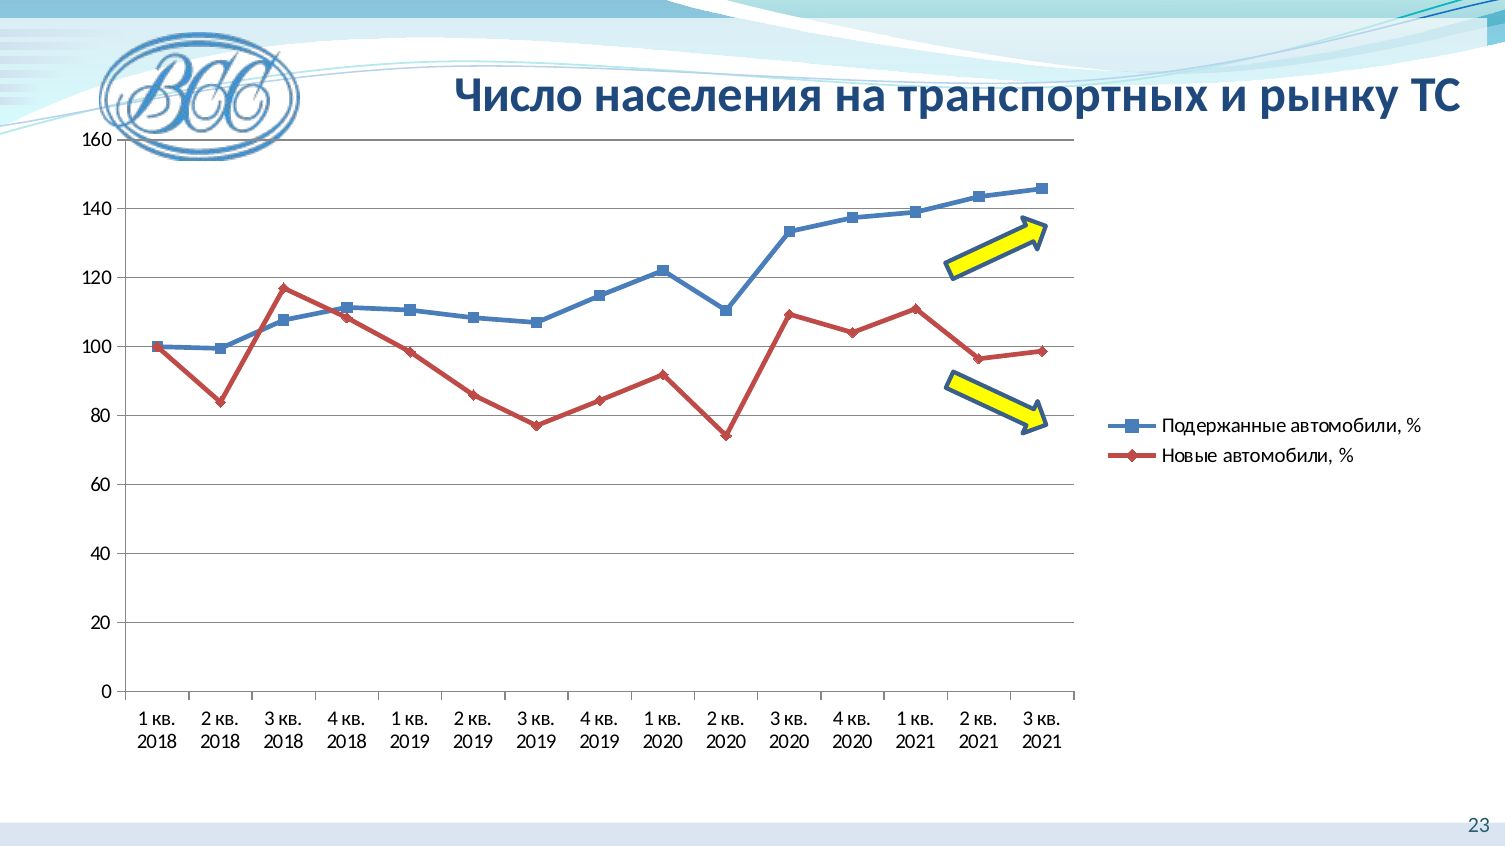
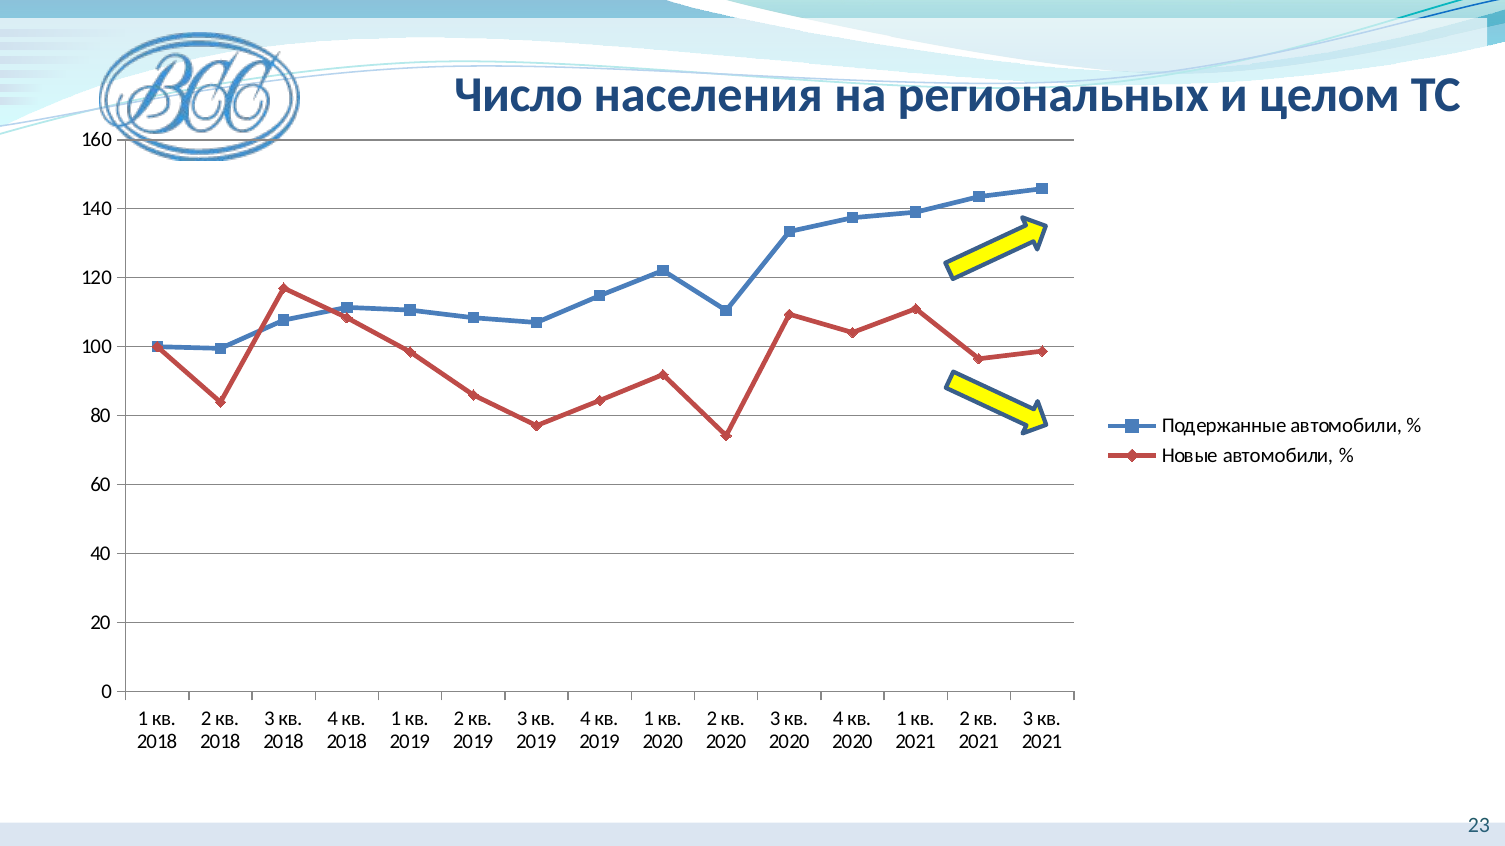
транспортных: транспортных -> региональных (1053, 95)
рынку: рынку -> целом (1330, 95)
